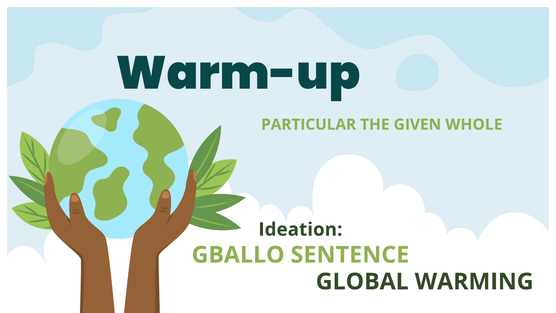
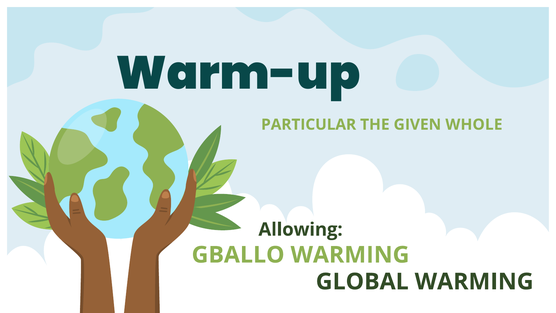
Ideation: Ideation -> Allowing (301, 229)
GBALLO SENTENCE: SENTENCE -> WARMING (350, 255)
